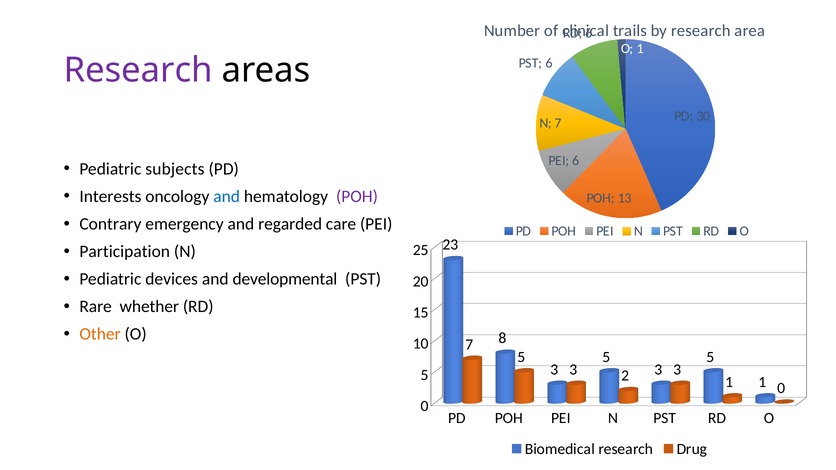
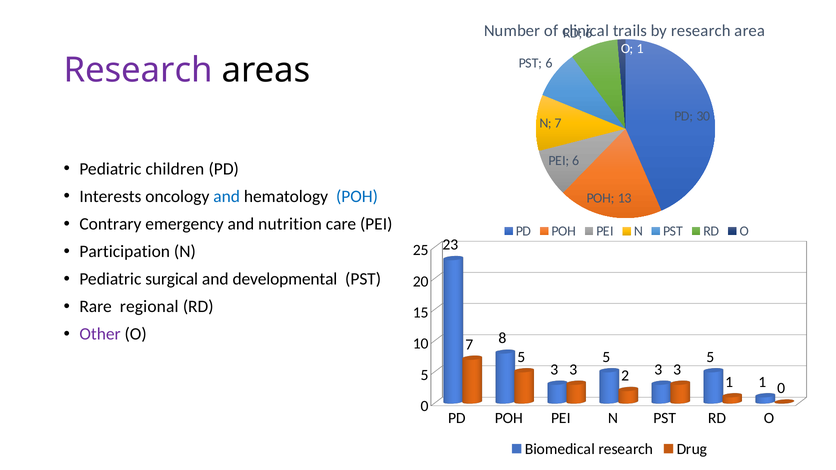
subjects: subjects -> children (175, 169)
POH colour: purple -> blue (357, 197)
regarded: regarded -> nutrition (290, 224)
devices: devices -> surgical (172, 279)
whether: whether -> regional (149, 307)
Other colour: orange -> purple (100, 334)
